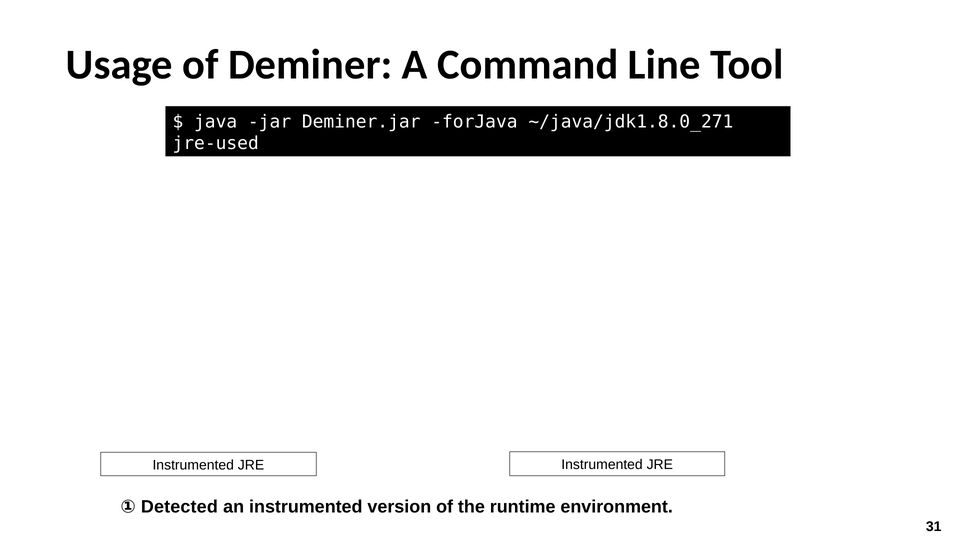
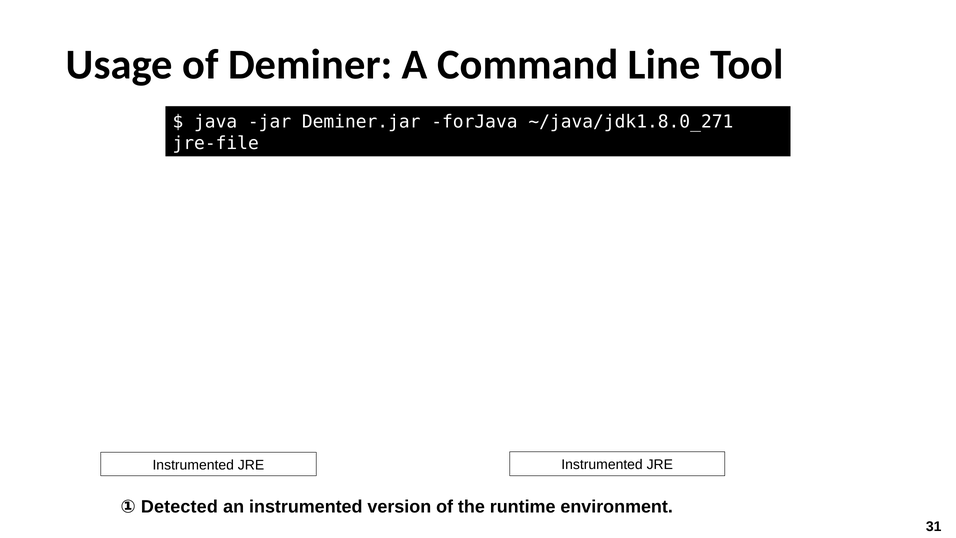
jre-used: jre-used -> jre-file (216, 143)
